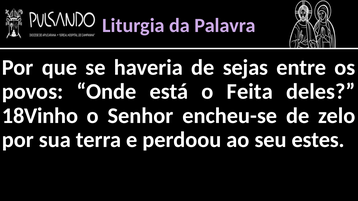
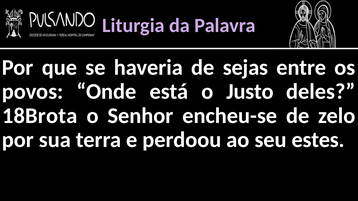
Feita: Feita -> Justo (250, 92)
18Vinho: 18Vinho -> 18Brota (40, 116)
